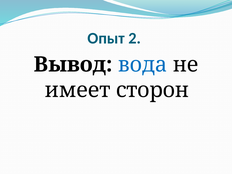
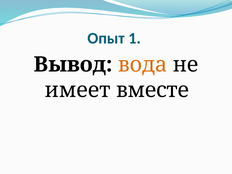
2: 2 -> 1 (135, 38)
вода colour: blue -> orange (143, 64)
сторон: сторон -> вместе (152, 90)
